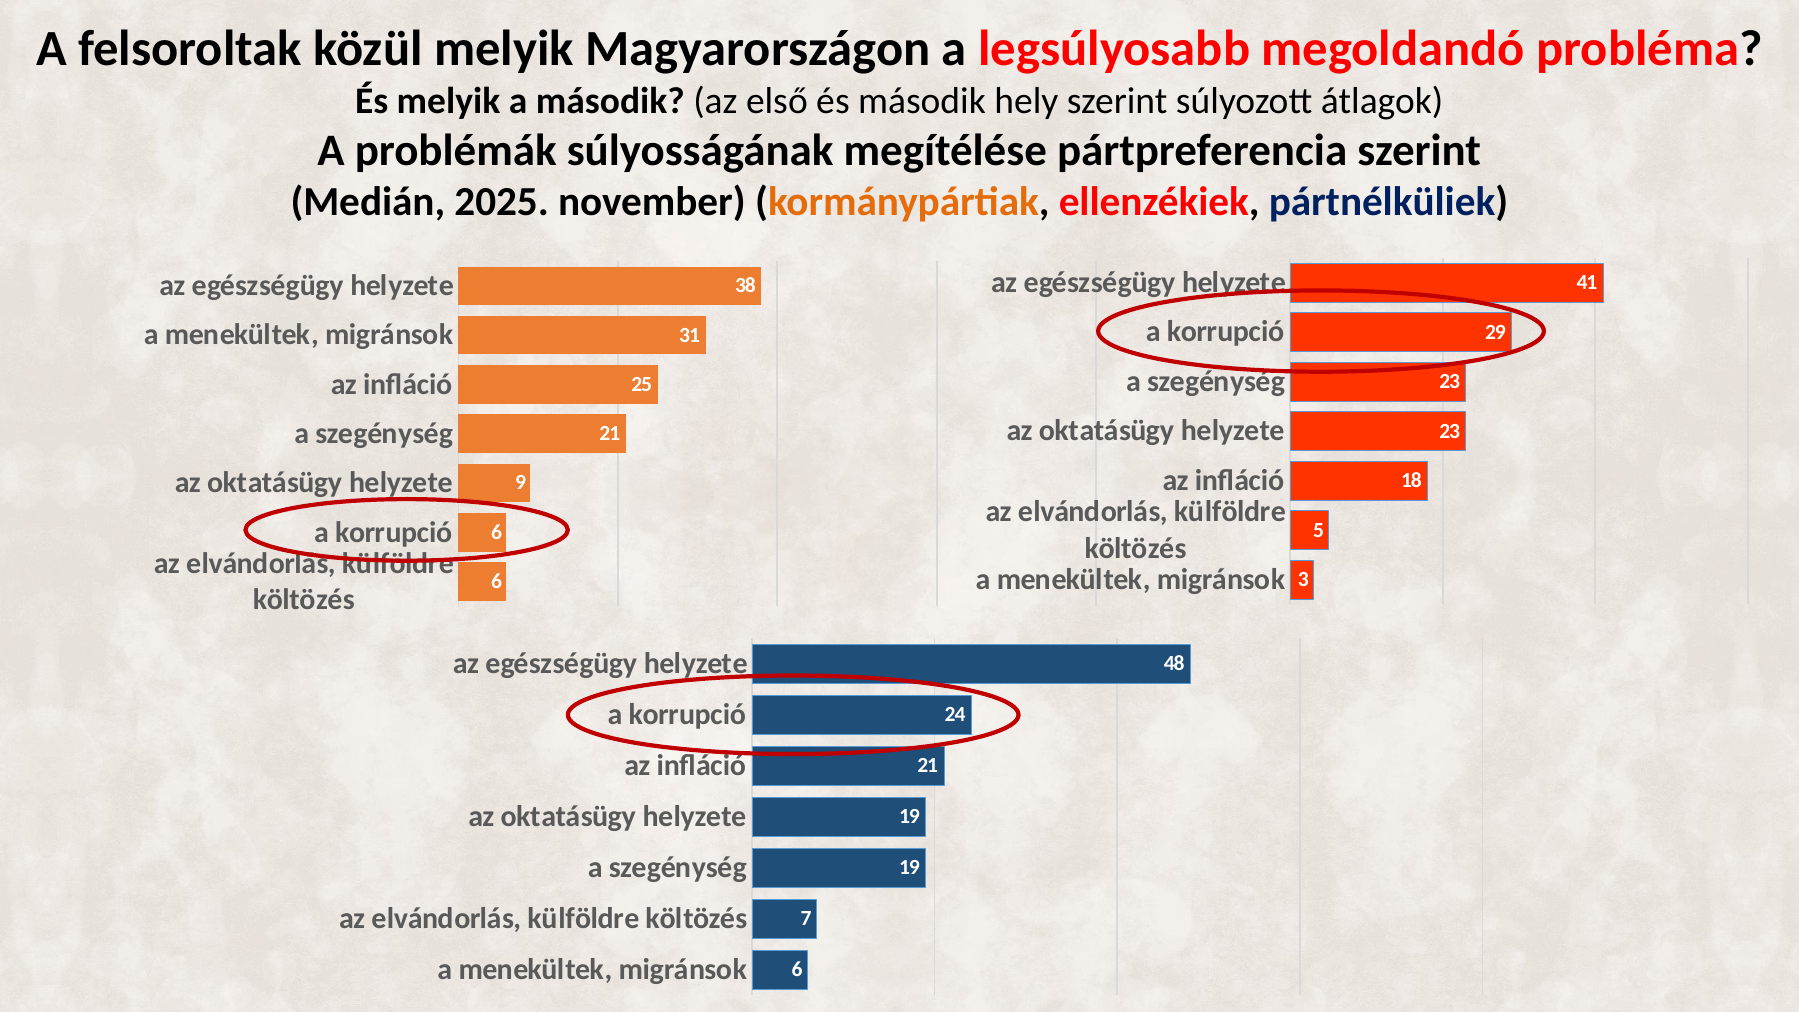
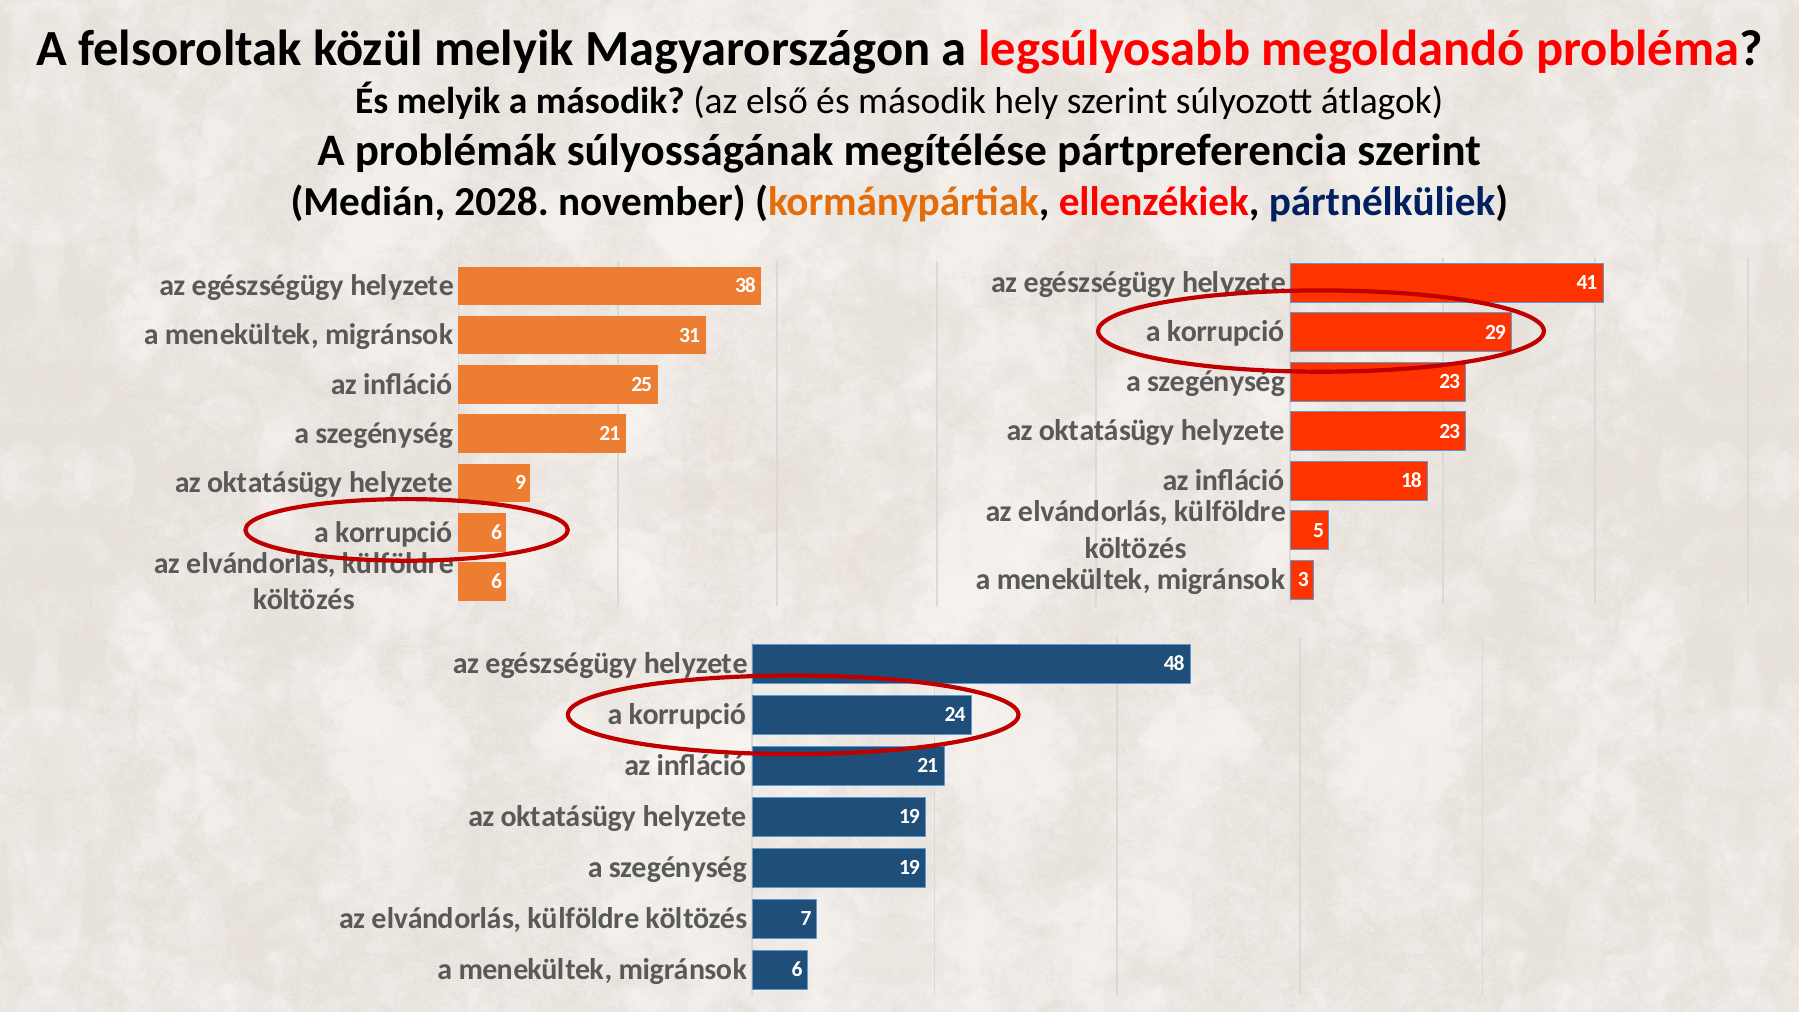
2025: 2025 -> 2028 (502, 201)
